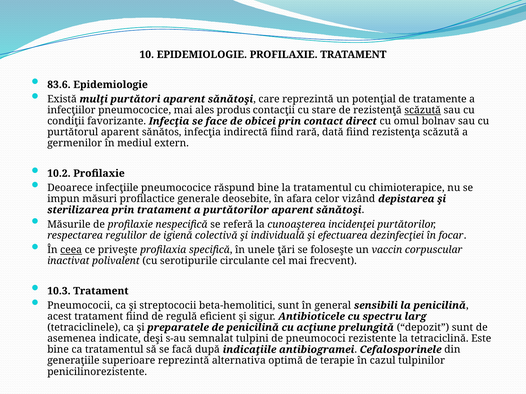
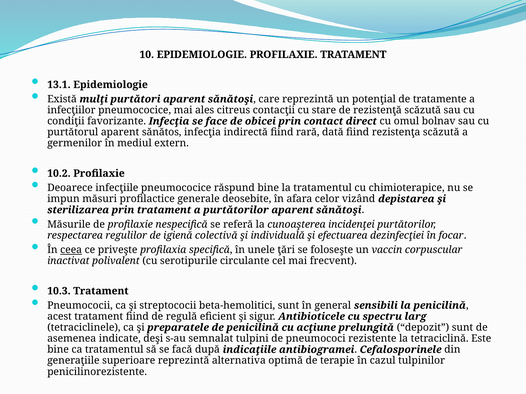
83.6: 83.6 -> 13.1 (59, 85)
produs: produs -> citreus (233, 110)
scăzută underline: present -> none (423, 110)
